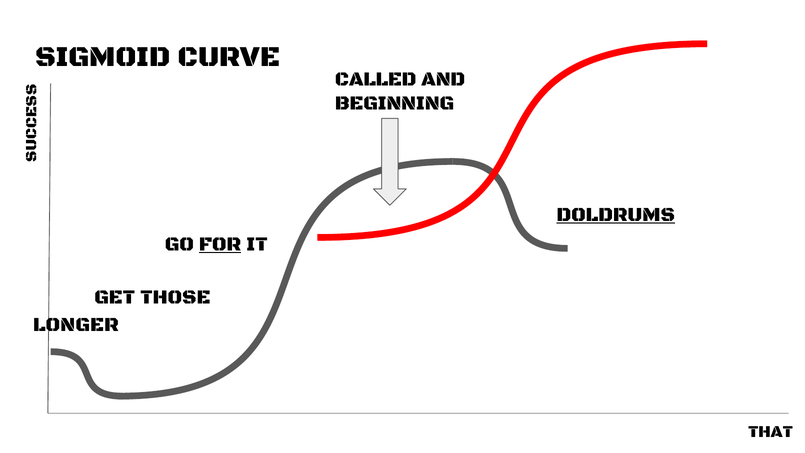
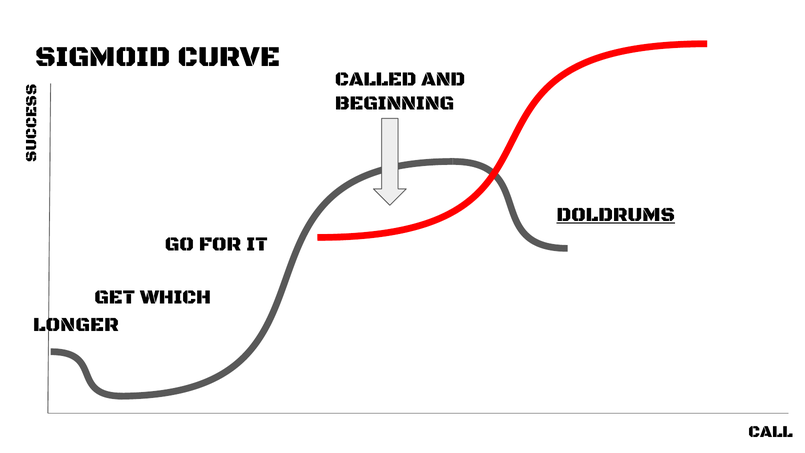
FOR underline: present -> none (220, 244)
THOSE: THOSE -> WHICH (176, 297)
THAT: THAT -> CALL (771, 432)
